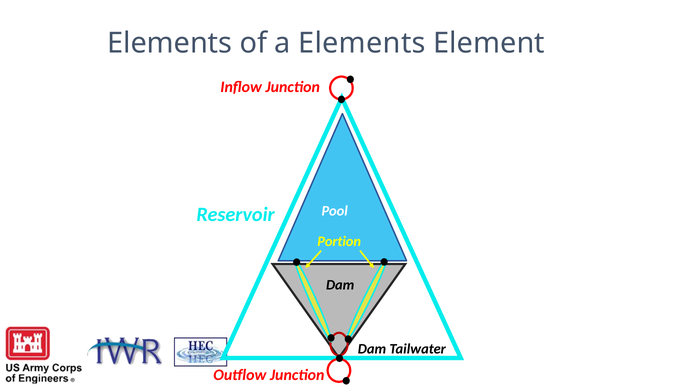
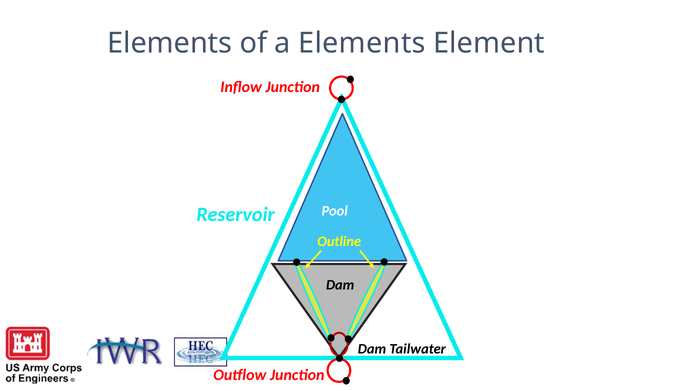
Portion: Portion -> Outline (339, 241)
